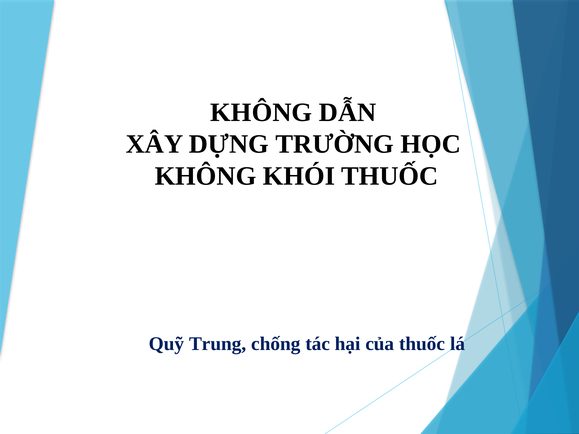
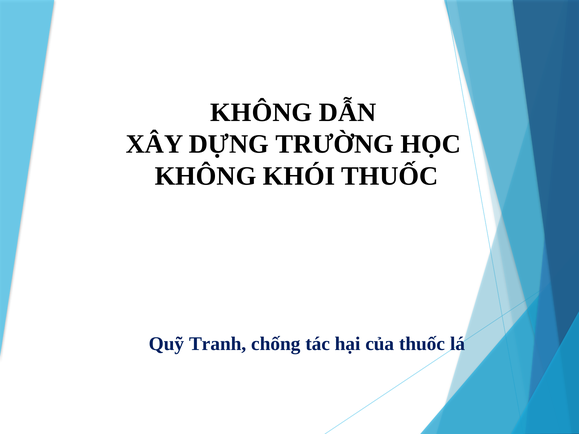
Trung: Trung -> Tranh (218, 344)
